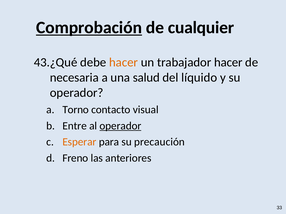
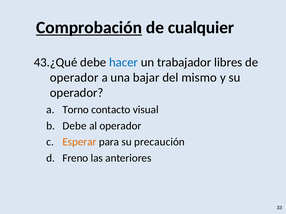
hacer colour: orange -> blue (124, 62)
trabajador hacer: hacer -> libres (228, 62)
necesaria: necesaria -> operador (74, 78)
salud: salud -> bajar (146, 78)
líquido: líquido -> mismo (199, 78)
Entre: Entre -> Debe (75, 126)
operador underline: present -> none (120, 126)
